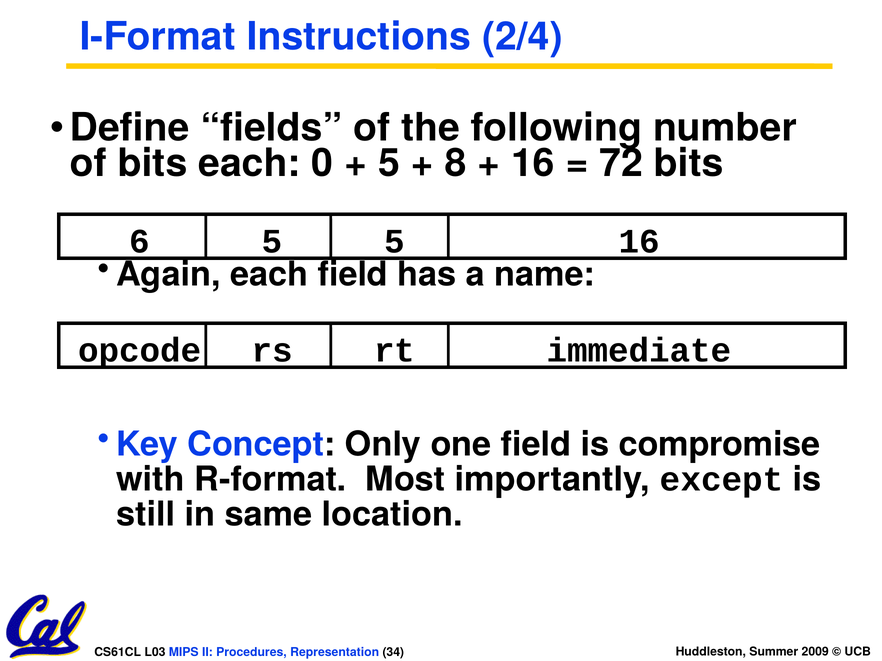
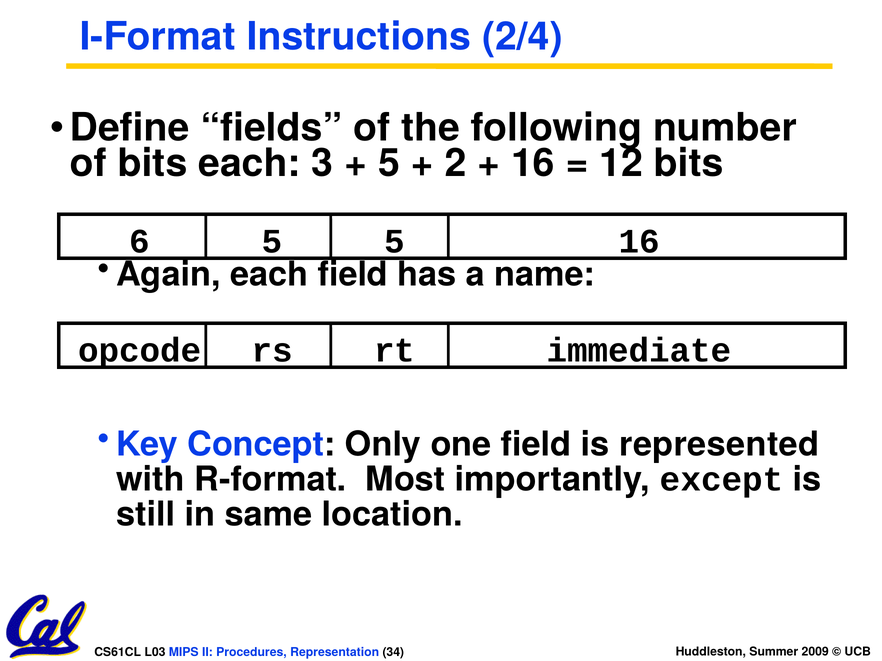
0: 0 -> 3 (322, 163)
8: 8 -> 2 (455, 163)
72: 72 -> 12 (621, 163)
compromise: compromise -> represented (719, 445)
